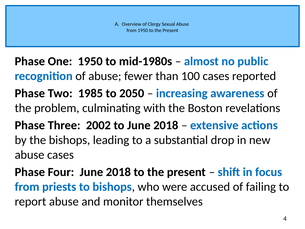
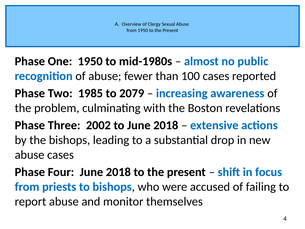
2050: 2050 -> 2079 (132, 93)
